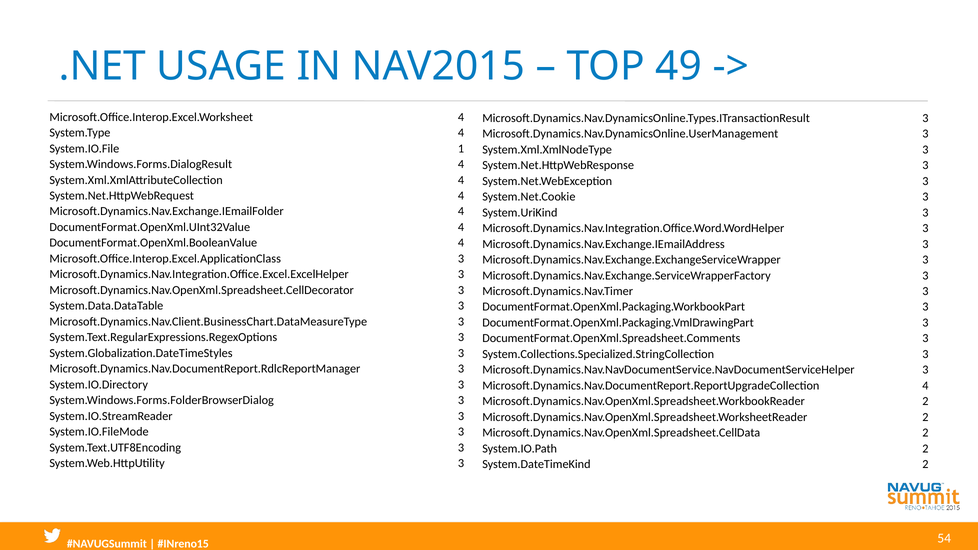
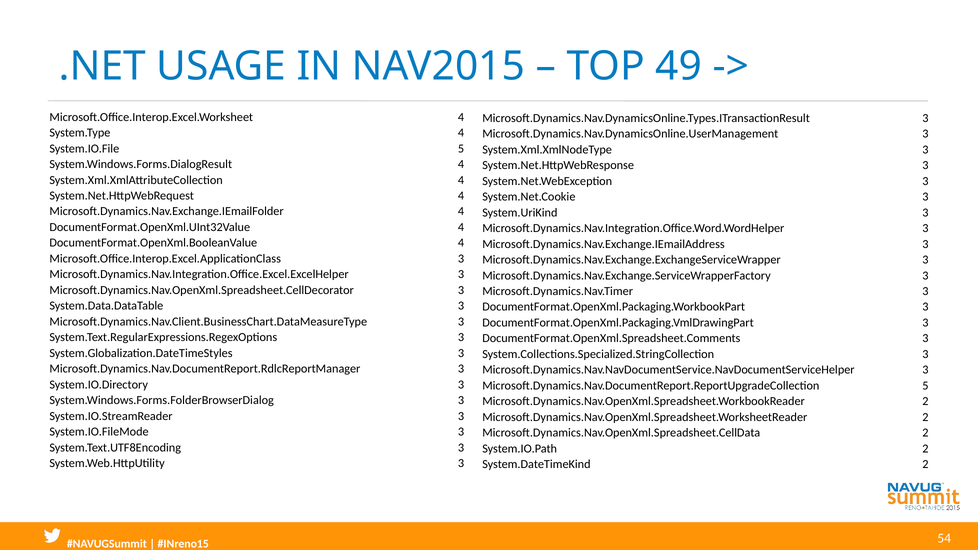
System.IO.File 1: 1 -> 5 (461, 149)
Microsoft.Dynamics.Nav.DocumentReport.ReportUpgradeCollection 4: 4 -> 5 (925, 386)
